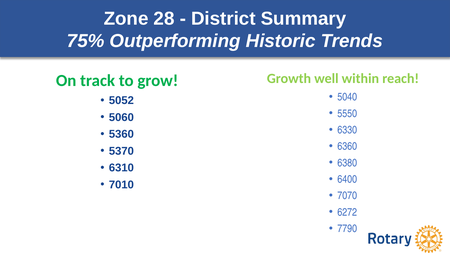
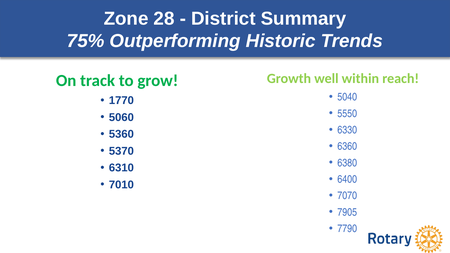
5052: 5052 -> 1770 (121, 101)
6272: 6272 -> 7905 (347, 212)
